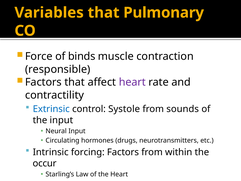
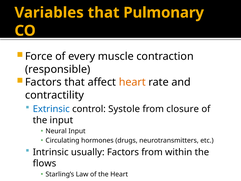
binds: binds -> every (82, 56)
heart colour: purple -> orange (132, 82)
sounds: sounds -> closure (183, 109)
forcing: forcing -> usually (88, 152)
occur: occur -> flows (45, 163)
